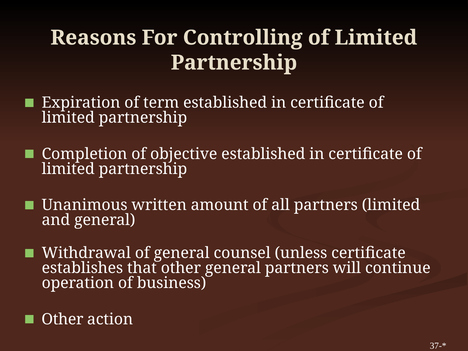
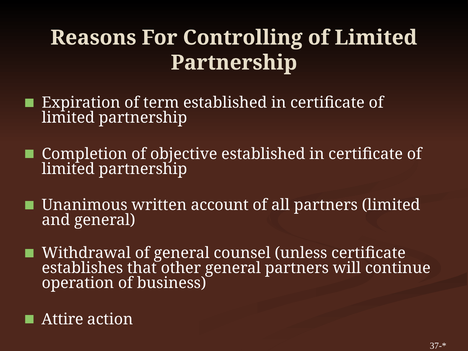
amount: amount -> account (220, 205)
Other: Other -> Attire (62, 319)
